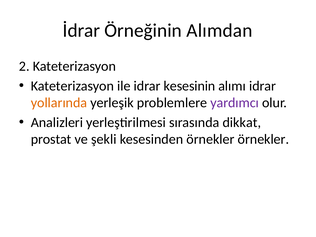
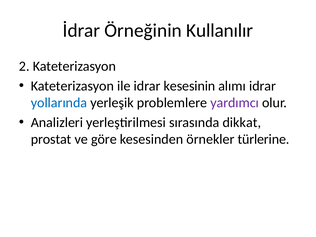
Alımdan: Alımdan -> Kullanılır (220, 31)
yollarında colour: orange -> blue (59, 103)
şekli: şekli -> göre (104, 139)
örnekler örnekler: örnekler -> türlerine (263, 139)
